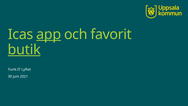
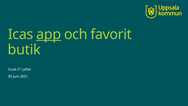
butik underline: present -> none (24, 50)
